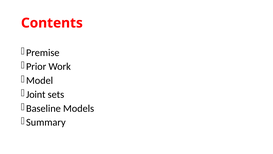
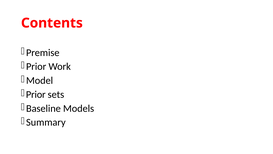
Joint: Joint -> Prior (36, 94)
